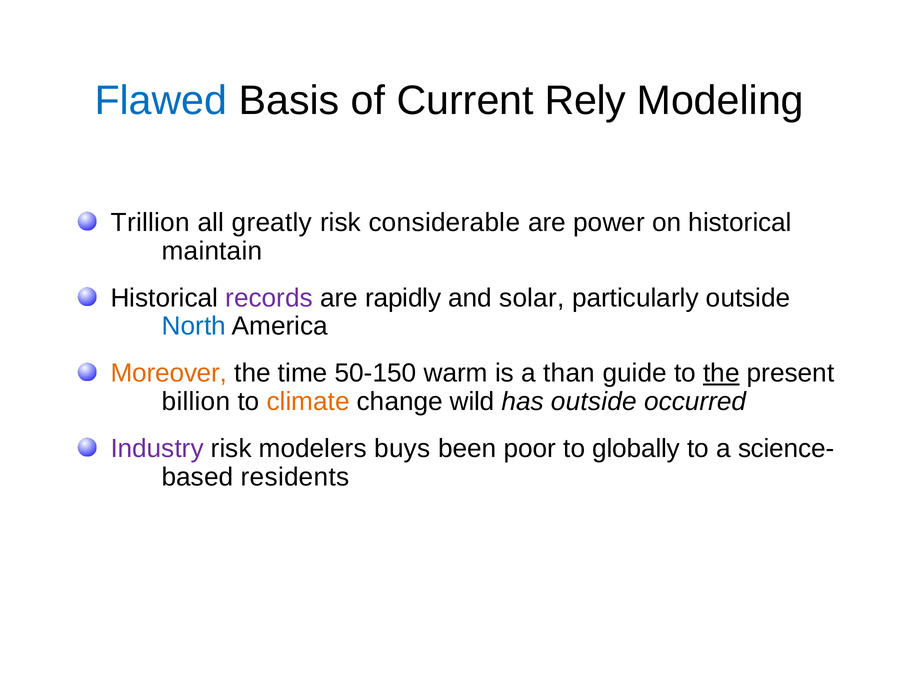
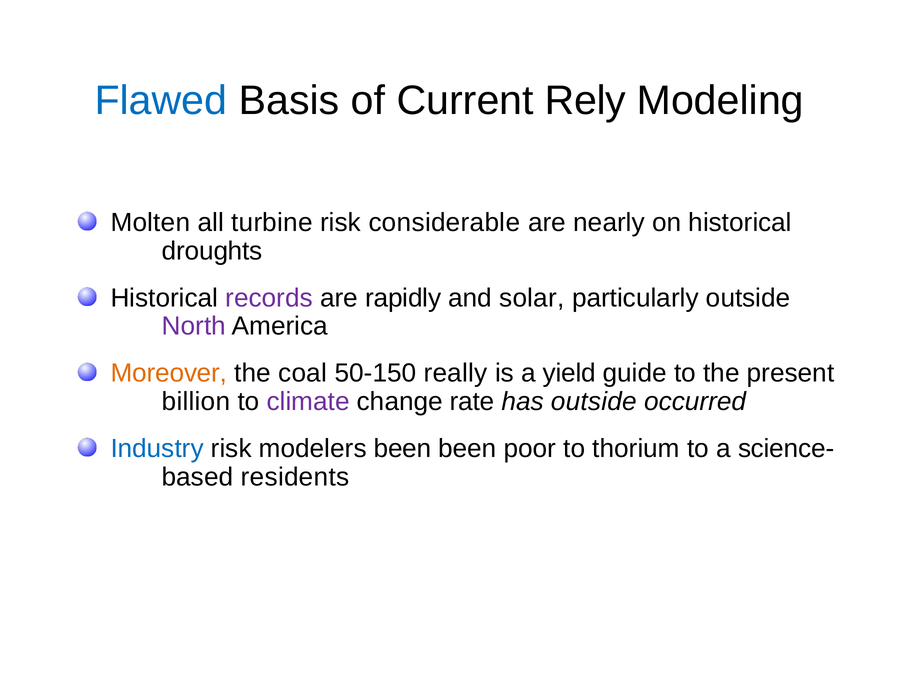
Trillion: Trillion -> Molten (150, 223)
greatly: greatly -> turbine (272, 223)
power: power -> nearly (609, 223)
maintain: maintain -> droughts (212, 251)
North colour: blue -> purple (194, 326)
time: time -> coal (303, 373)
warm: warm -> really (456, 373)
than: than -> yield (569, 373)
the underline: present -> none (721, 373)
climate colour: orange -> purple (308, 402)
wild: wild -> rate (472, 402)
Industry colour: purple -> blue (157, 449)
modelers buys: buys -> been (403, 449)
globally: globally -> thorium (636, 449)
